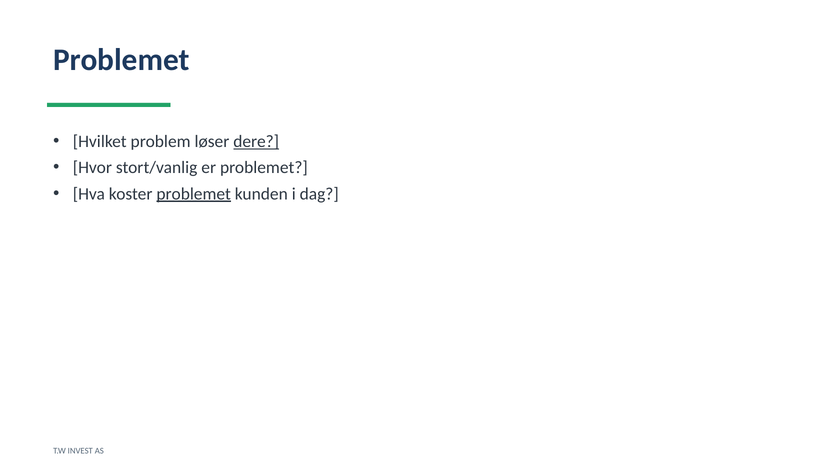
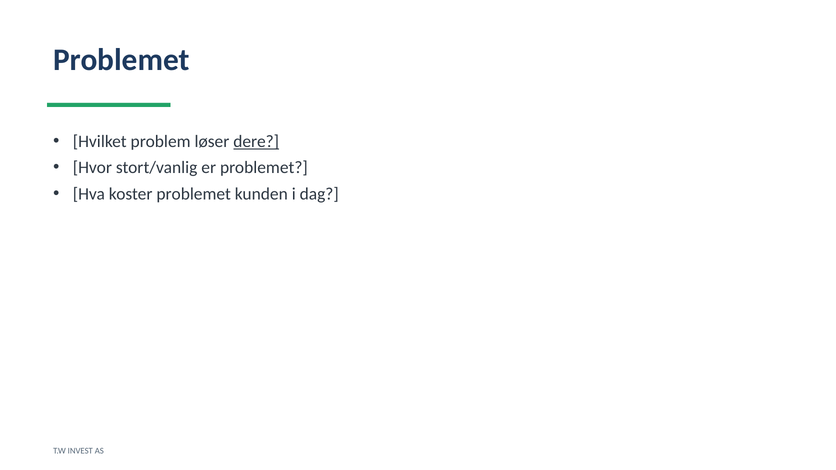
problemet underline: present -> none (194, 194)
